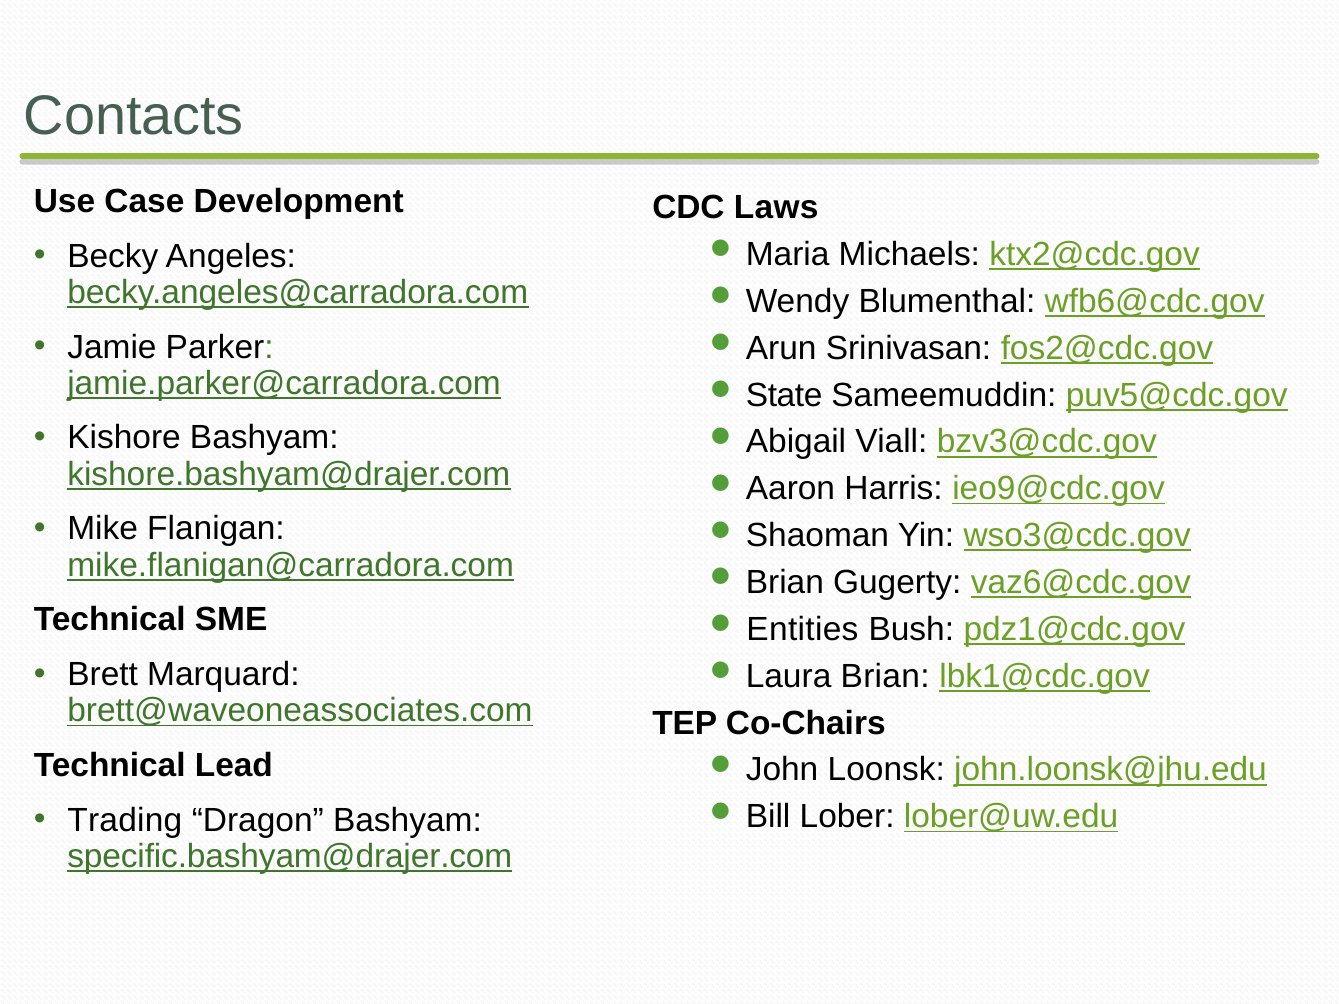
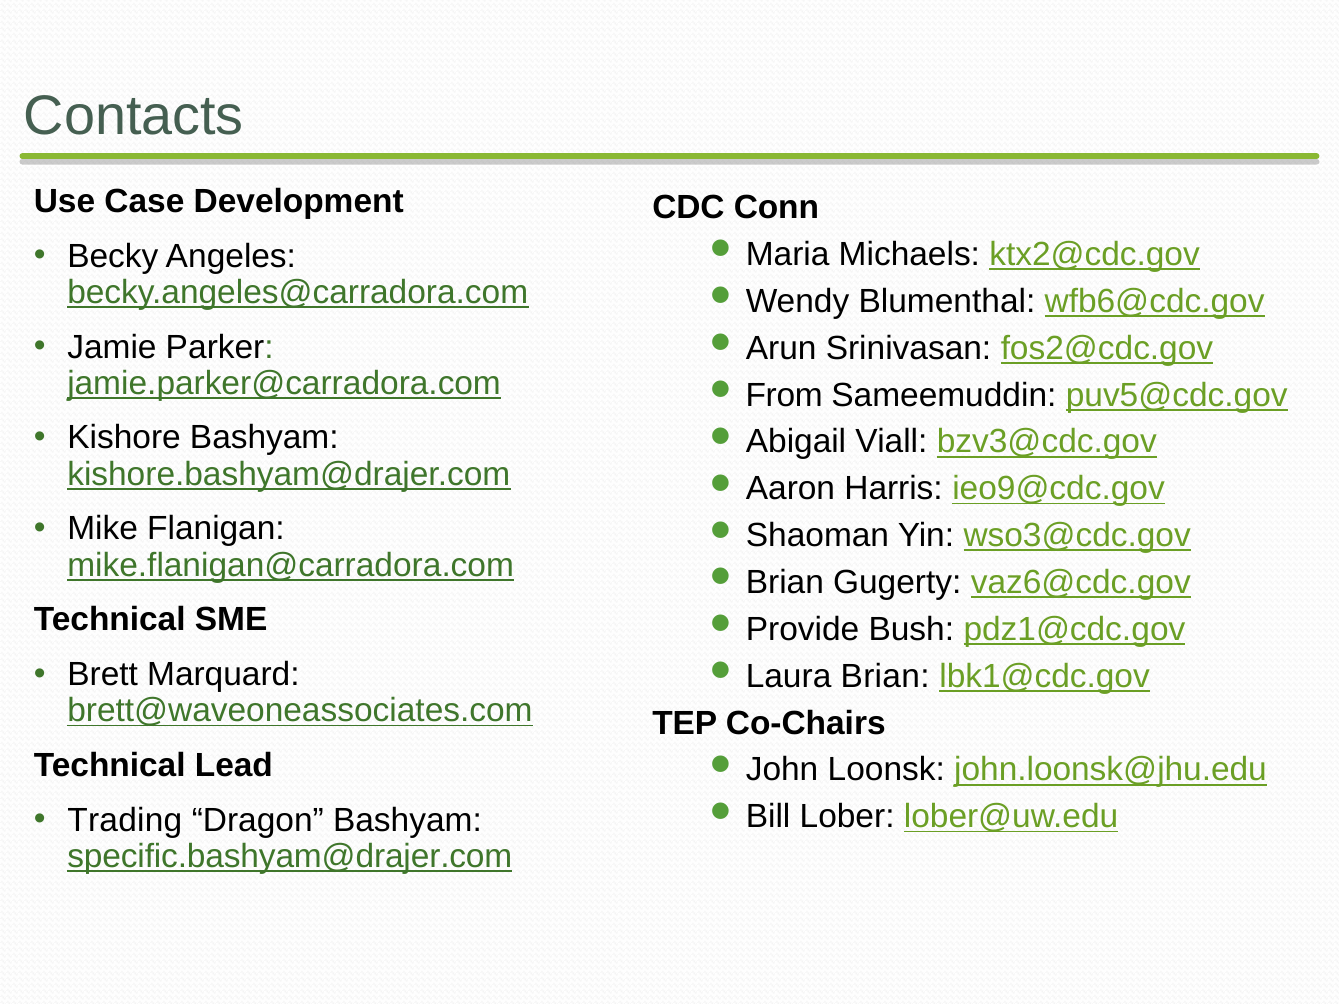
Laws: Laws -> Conn (776, 208)
State: State -> From (784, 395)
Entities: Entities -> Provide (803, 629)
